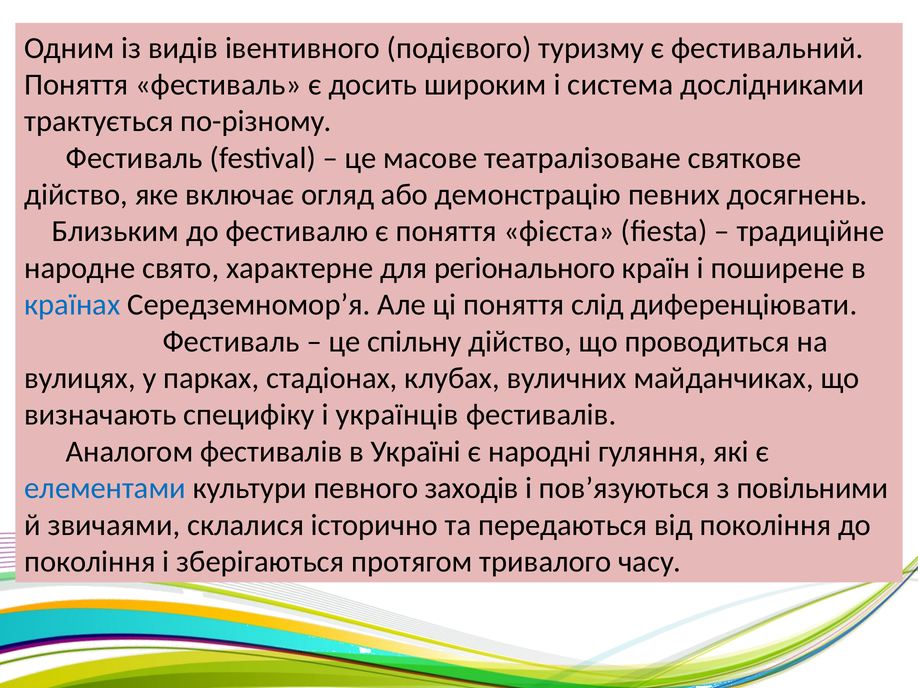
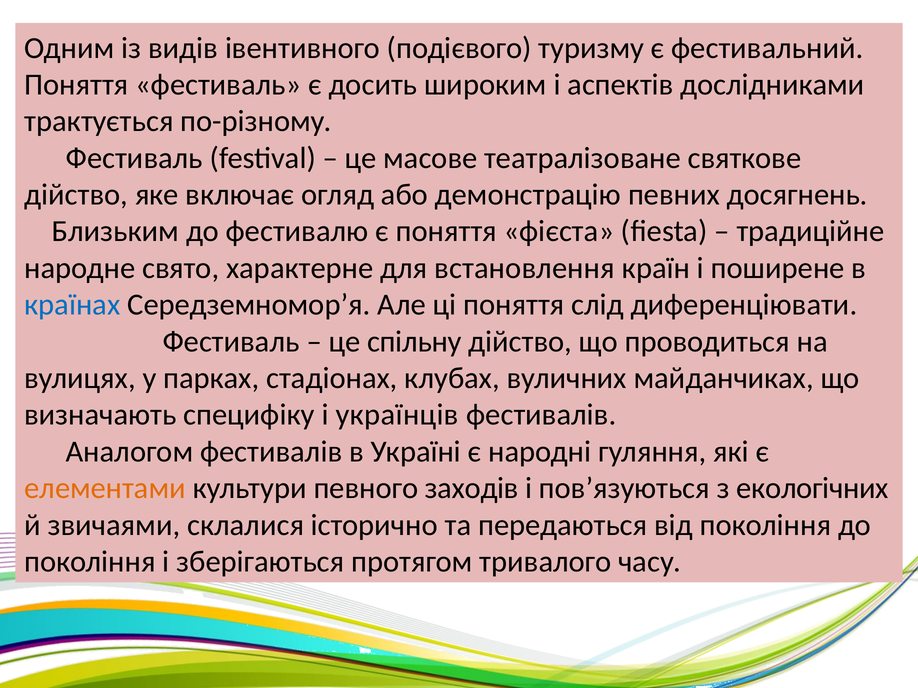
система: система -> аспектів (620, 85)
регіонального: регіонального -> встановлення (525, 268)
елементами colour: blue -> orange (105, 489)
повільними: повільними -> екологічних (813, 489)
